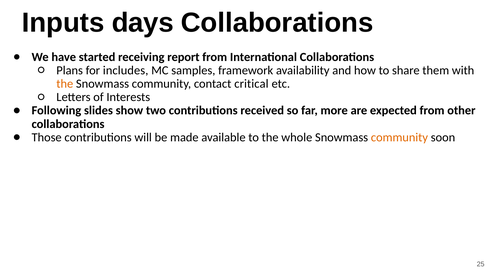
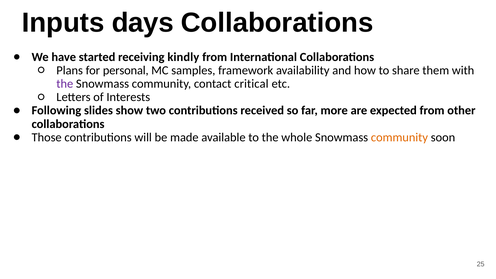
report: report -> kindly (183, 57)
includes: includes -> personal (126, 70)
the colour: orange -> purple (65, 84)
